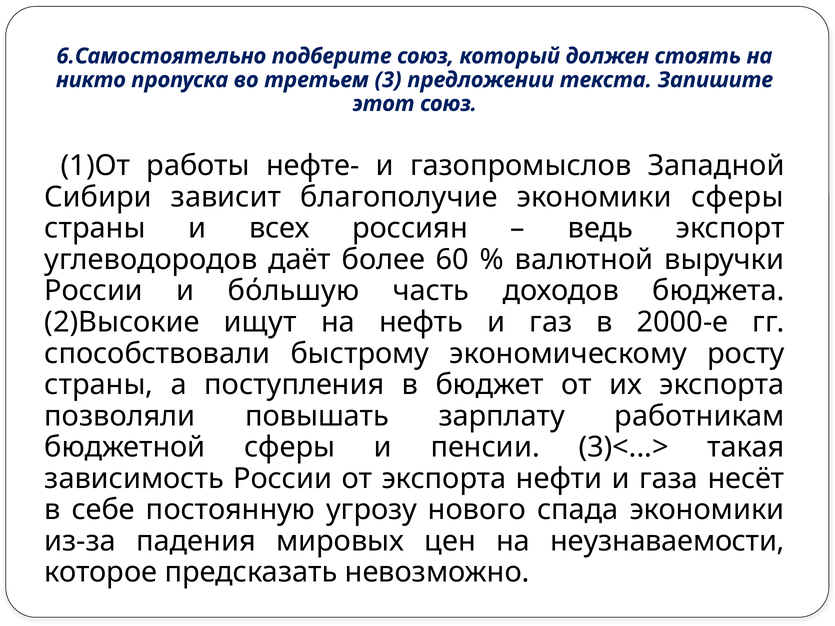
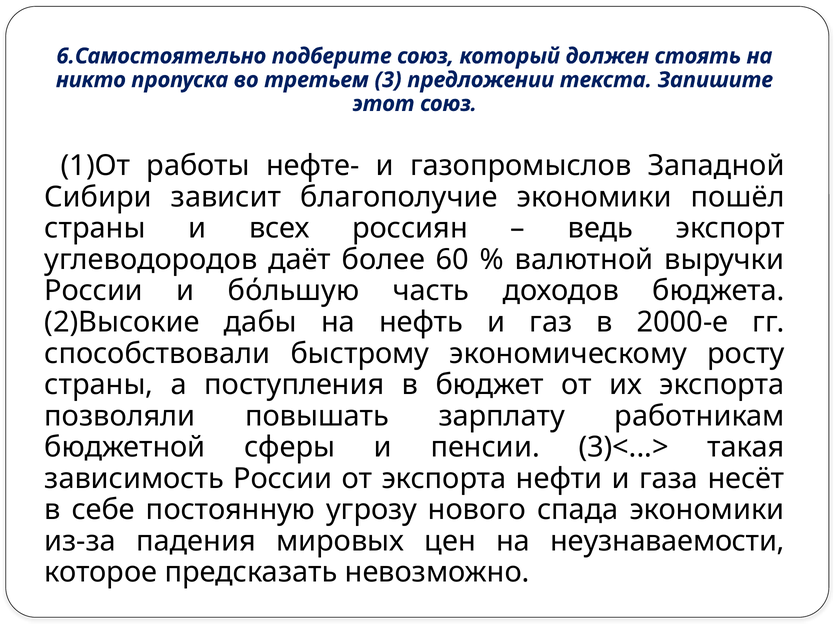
экономики сферы: сферы -> пошёл (738, 197)
ищут: ищут -> дабы (260, 322)
